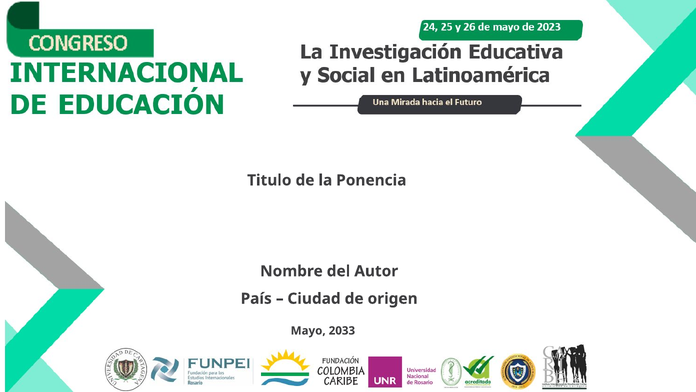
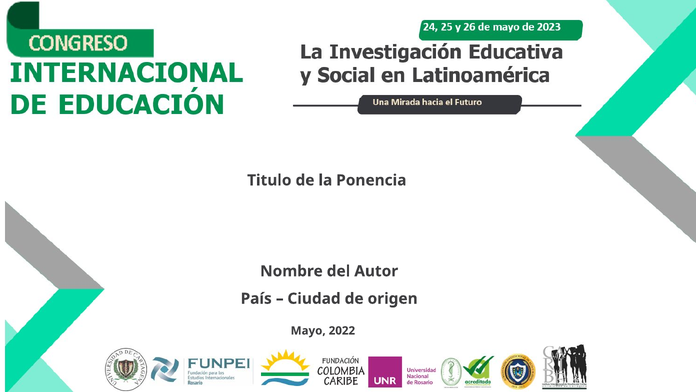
2033: 2033 -> 2022 (342, 330)
